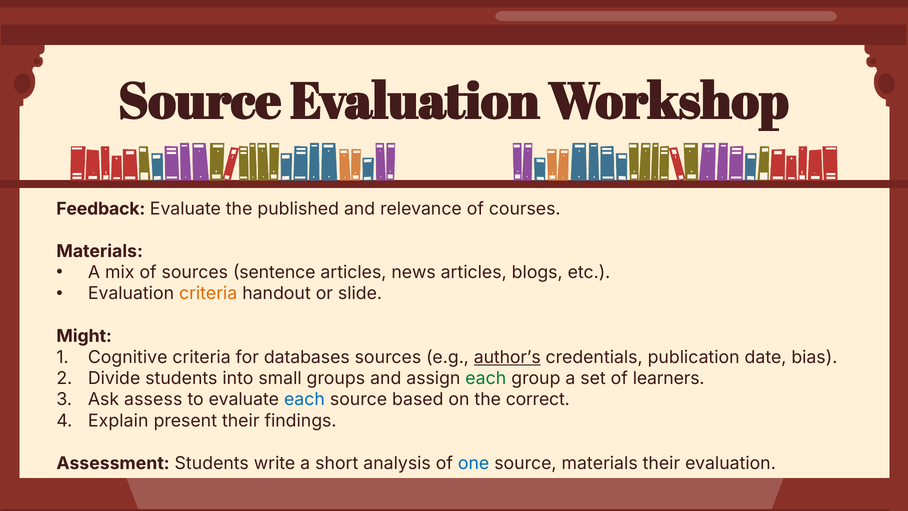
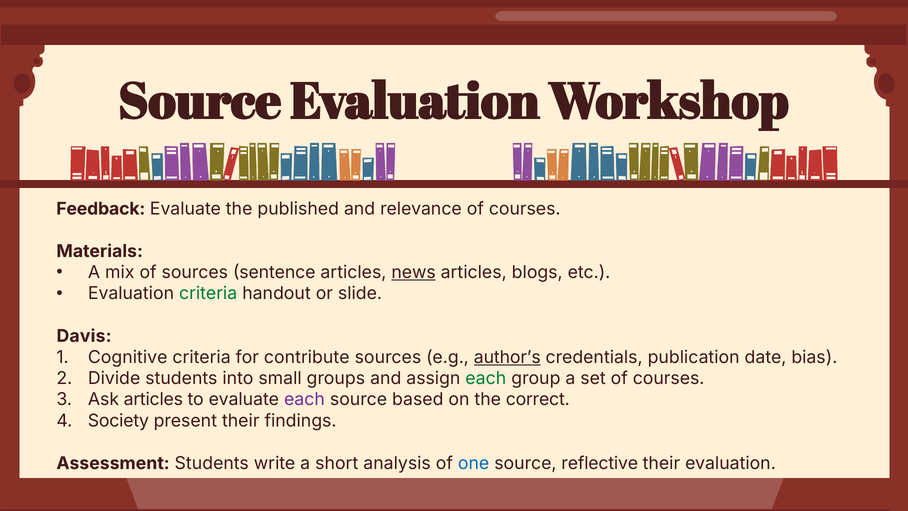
news underline: none -> present (414, 272)
criteria colour: orange -> green (208, 293)
Might: Might -> Davis (84, 336)
databases: databases -> contribute (307, 357)
set of learners: learners -> courses (669, 378)
Ask assess: assess -> articles (153, 399)
each colour: blue -> purple (304, 399)
Explain: Explain -> Society (118, 421)
source materials: materials -> reflective (600, 463)
